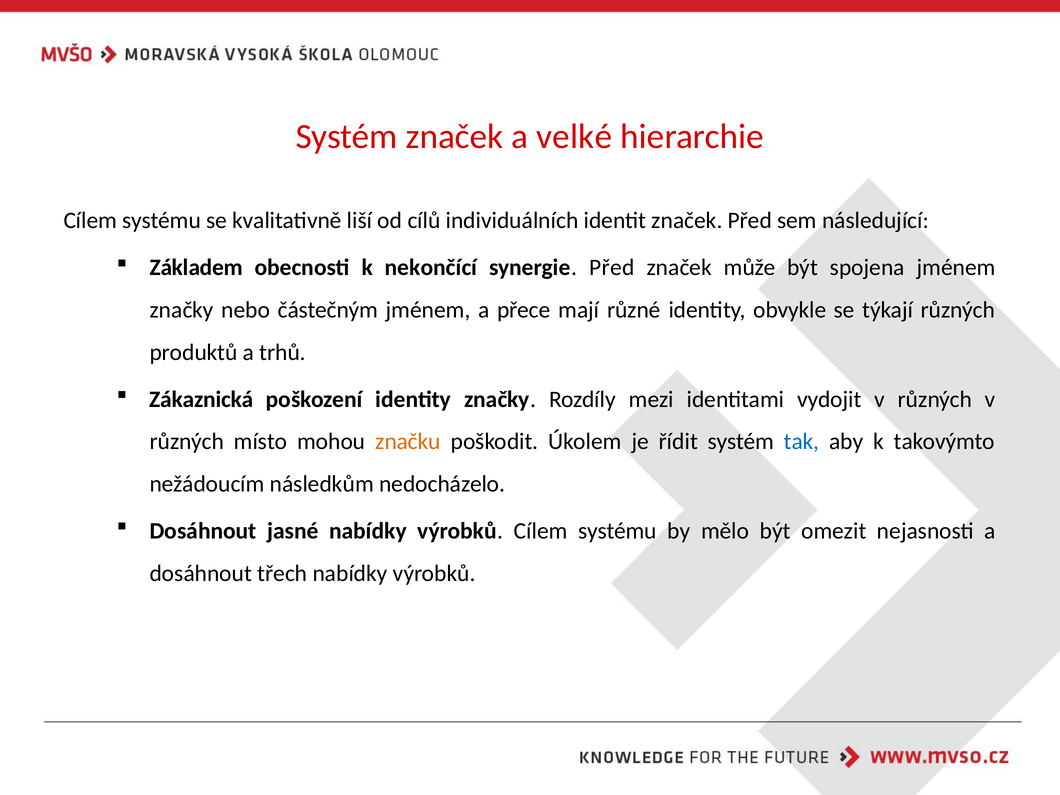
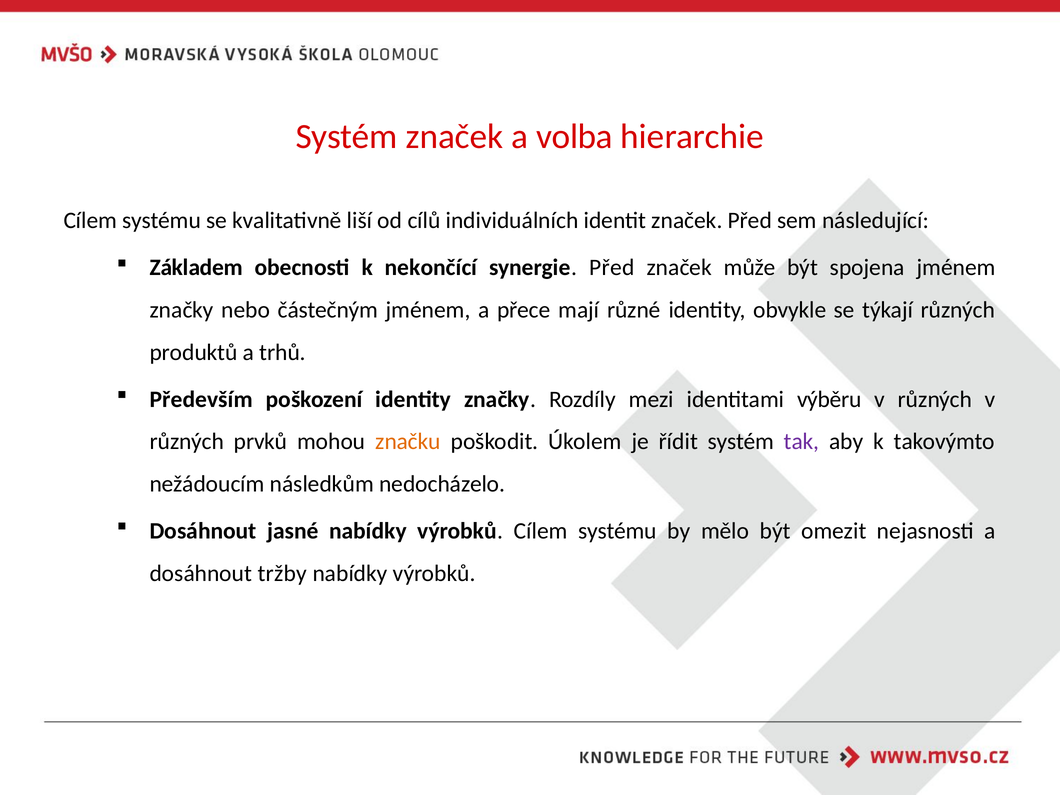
velké: velké -> volba (575, 136)
Zákaznická: Zákaznická -> Především (201, 399)
vydojit: vydojit -> výběru (829, 399)
místo: místo -> prvků (261, 442)
tak colour: blue -> purple (802, 442)
třech: třech -> tržby (282, 573)
